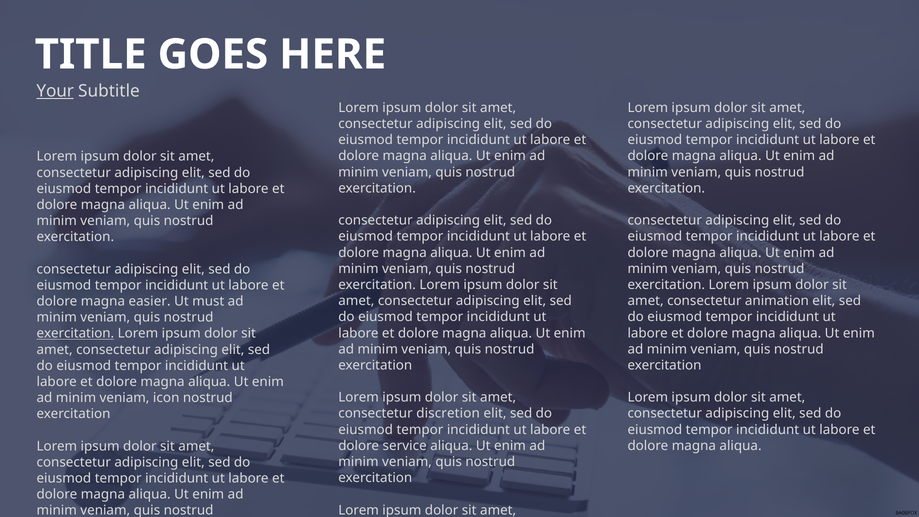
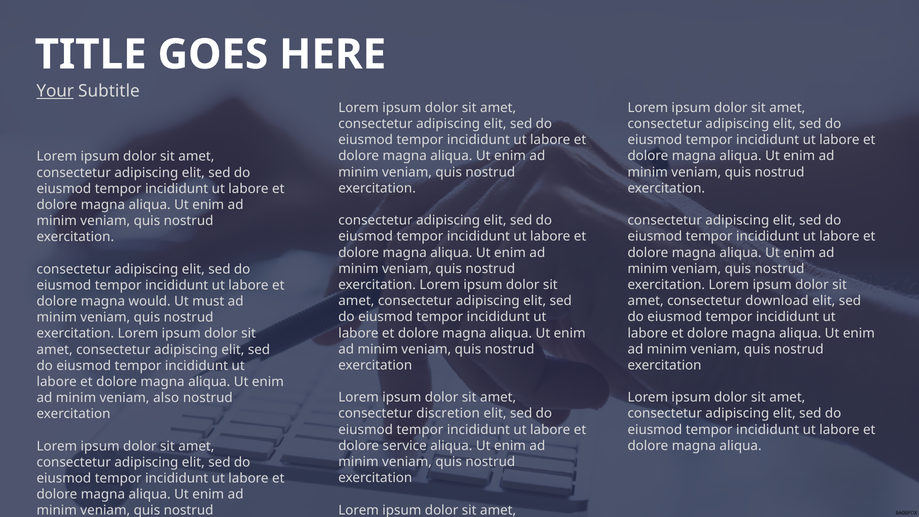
animation: animation -> download (777, 301)
easier: easier -> would (150, 301)
exercitation underline: present -> none (75, 333)
icon: icon -> also (166, 398)
